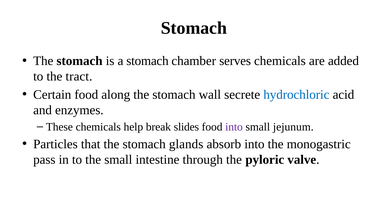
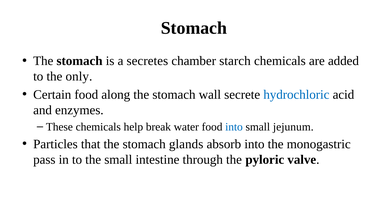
a stomach: stomach -> secretes (147, 61)
serves: serves -> starch (235, 61)
tract: tract -> only (79, 77)
slides: slides -> water (186, 127)
into colour: purple -> blue (234, 127)
